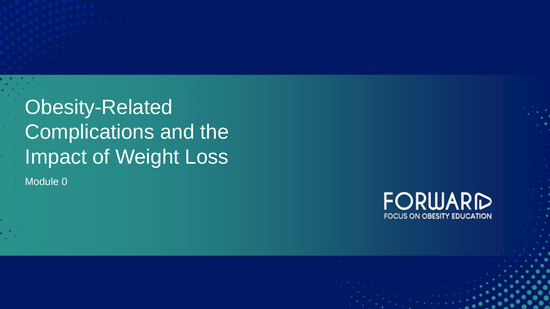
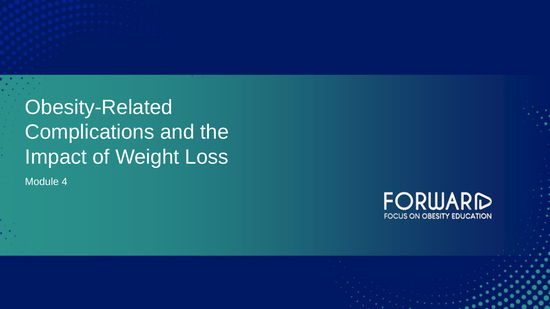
0: 0 -> 4 (64, 182)
